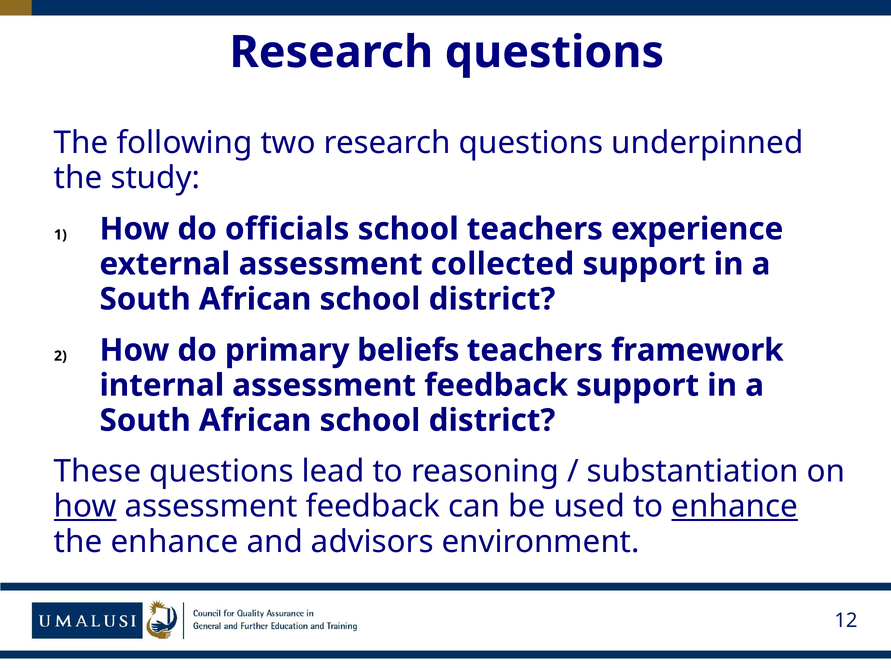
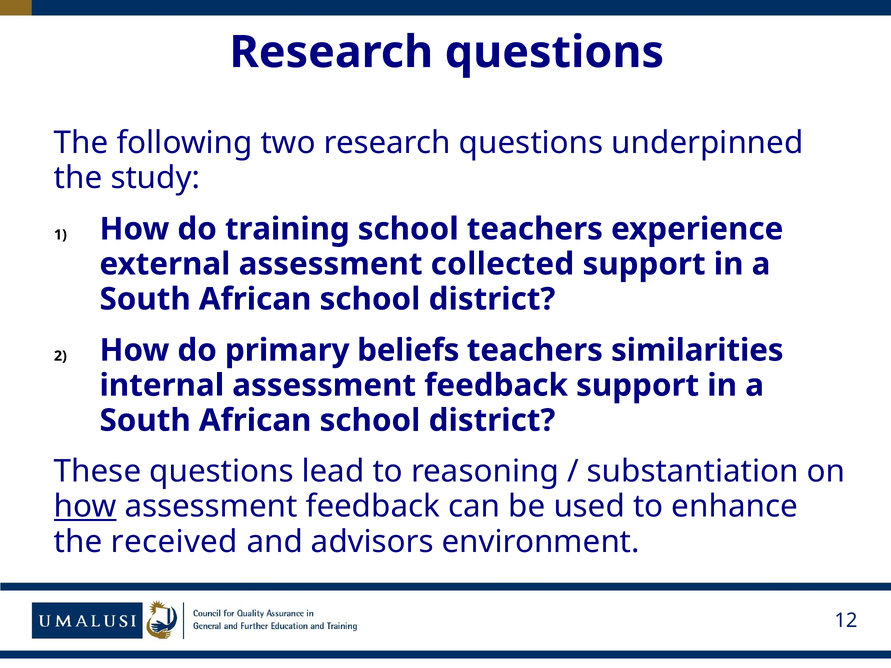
officials: officials -> training (287, 229)
framework: framework -> similarities (697, 350)
enhance underline: present -> none (735, 507)
the enhance: enhance -> received (174, 542)
